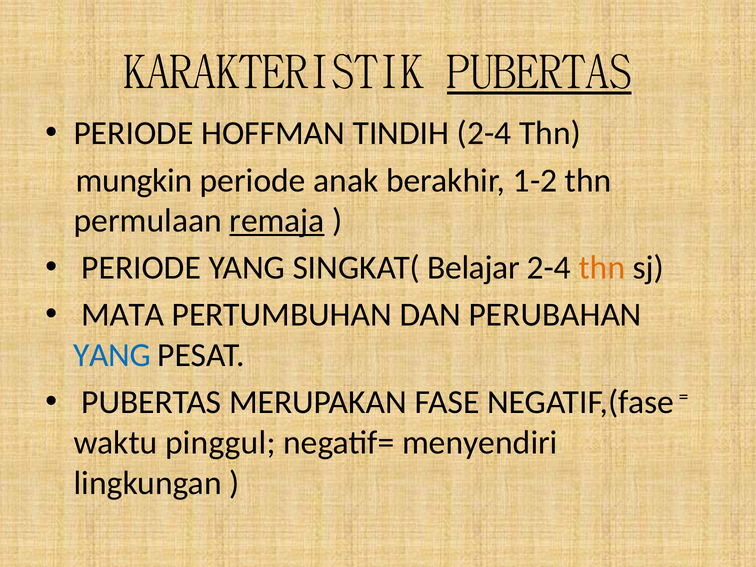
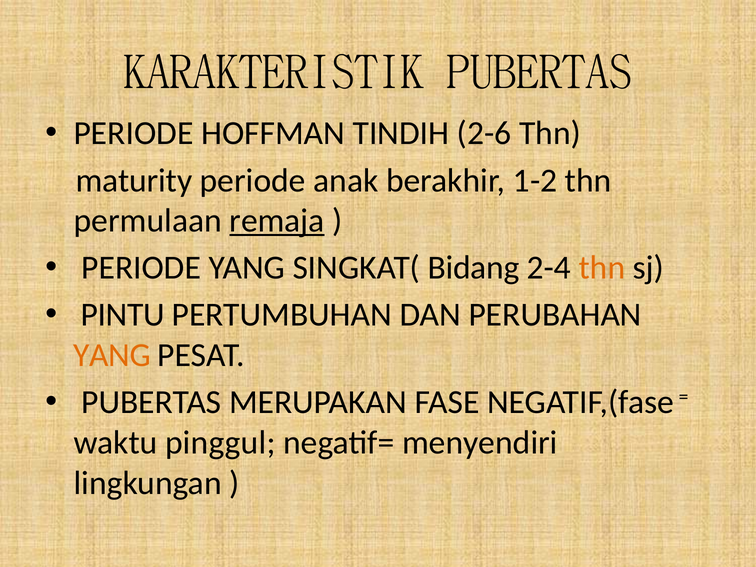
PUBERTAS underline: present -> none (539, 73)
TINDIH 2-4: 2-4 -> 2-6 (484, 133)
mungkin: mungkin -> maturity (134, 180)
Belajar: Belajar -> Bidang (474, 268)
MATA: MATA -> PINTU (123, 315)
YANG colour: blue -> orange (112, 355)
